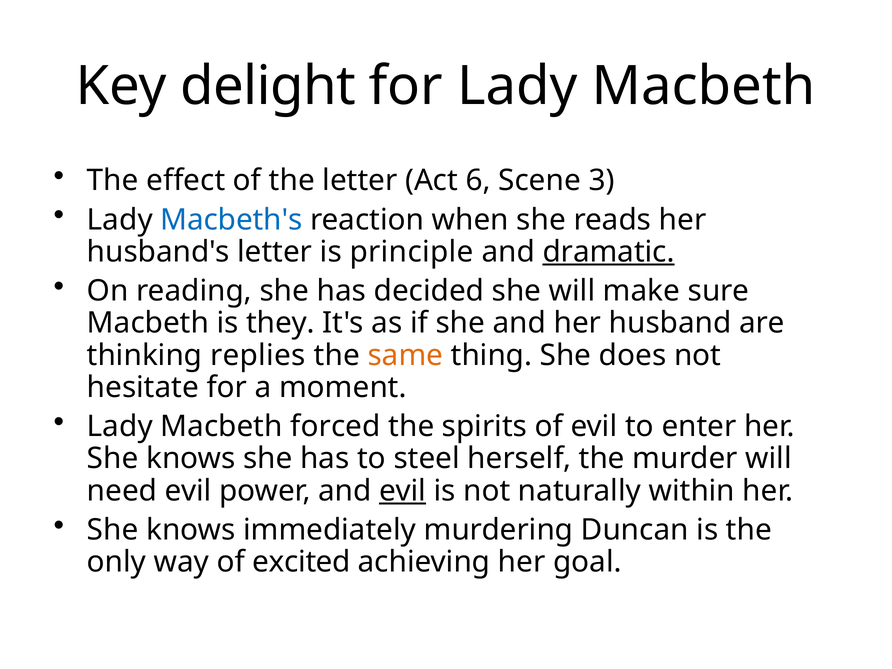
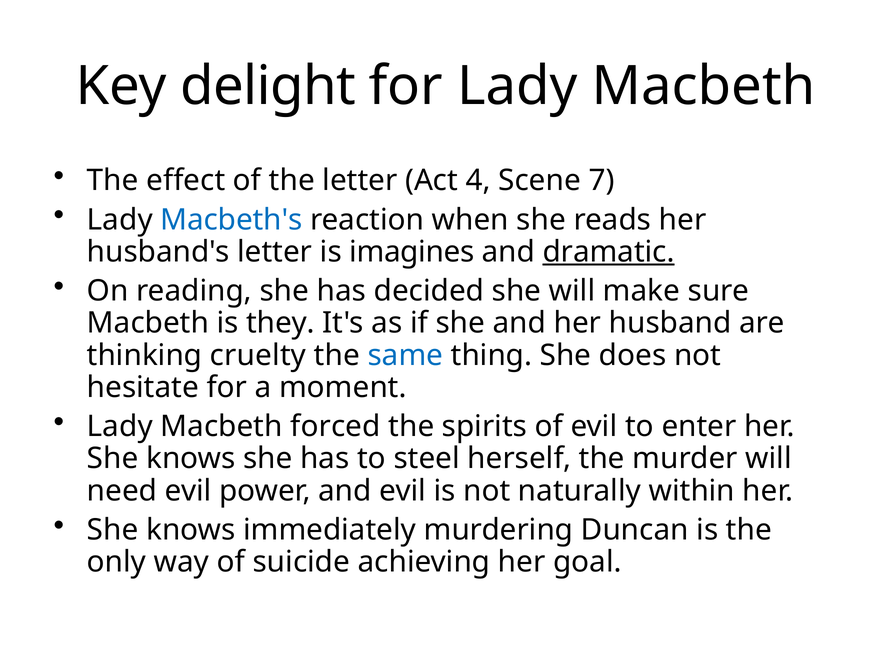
6: 6 -> 4 (478, 180)
3: 3 -> 7 (602, 180)
principle: principle -> imagines (412, 252)
replies: replies -> cruelty (258, 355)
same colour: orange -> blue (405, 355)
evil underline: present -> none (403, 491)
excited: excited -> suicide (301, 562)
